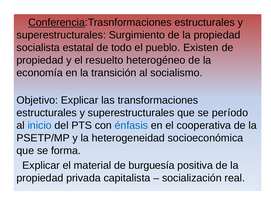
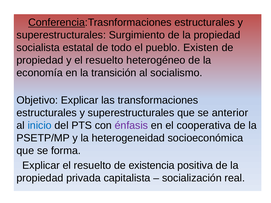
período: período -> anterior (230, 113)
énfasis colour: blue -> purple (131, 126)
Explicar el material: material -> resuelto (92, 166)
burguesía: burguesía -> existencia (152, 166)
